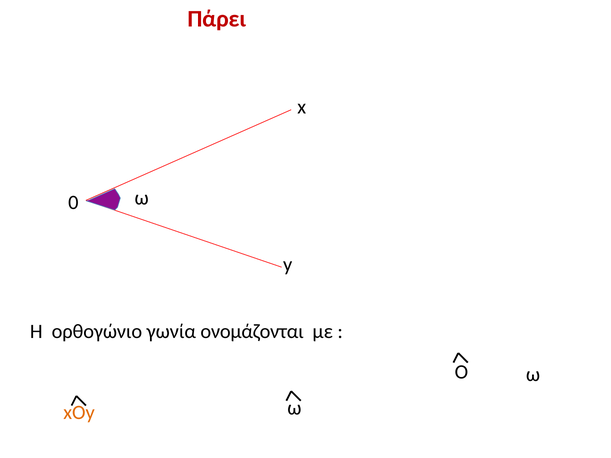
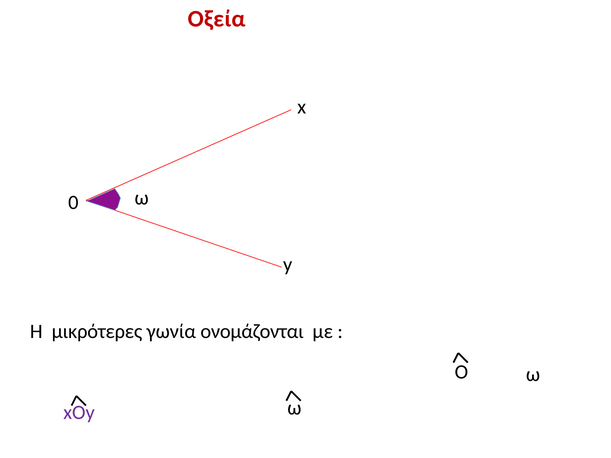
Πάρει: Πάρει -> Οξεία (217, 19)
ορθογώνιο: ορθογώνιο -> μικρότερες (97, 332)
xOy colour: orange -> purple (79, 413)
